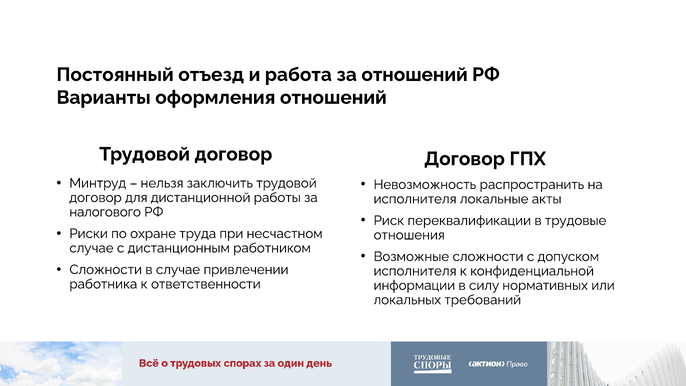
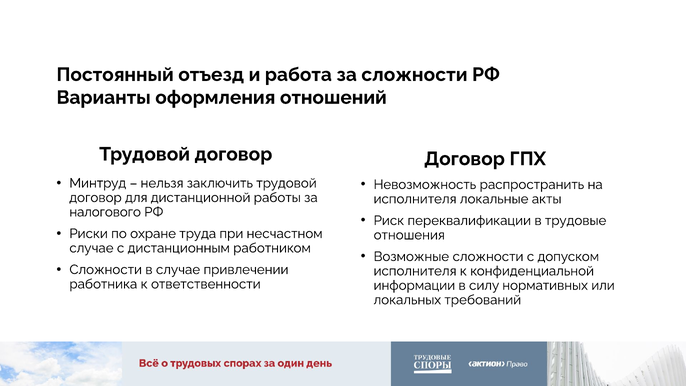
за отношений: отношений -> сложности (414, 75)
